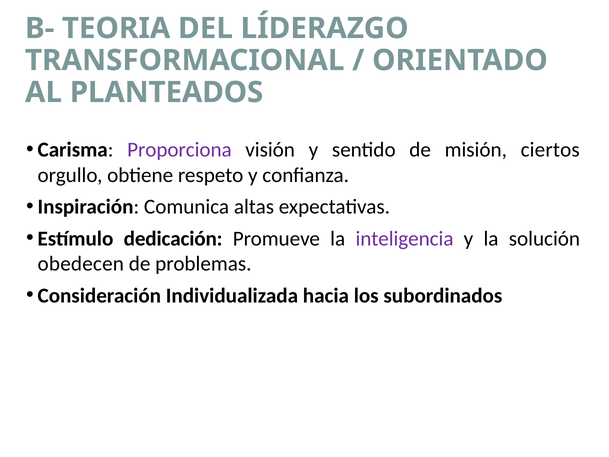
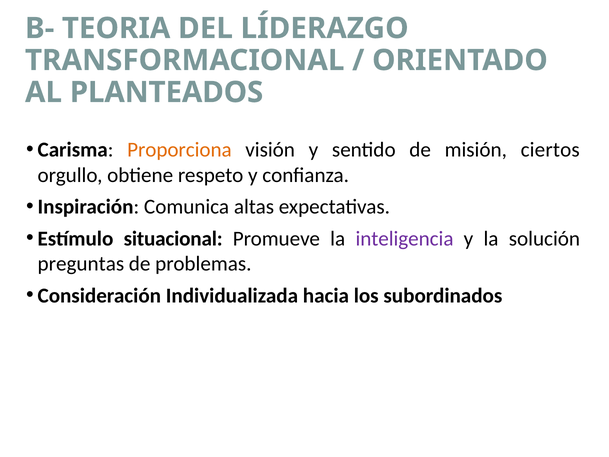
Proporciona colour: purple -> orange (179, 150)
dedicación: dedicación -> situacional (173, 238)
obedecen: obedecen -> preguntas (81, 264)
